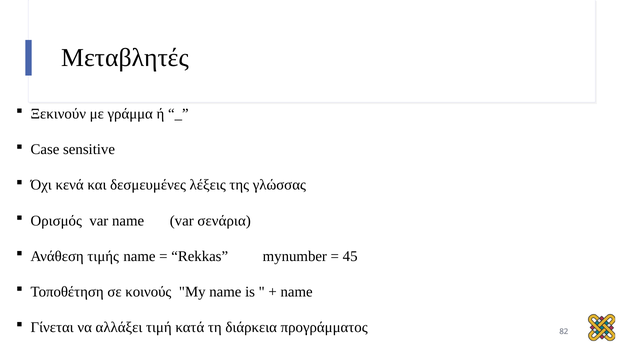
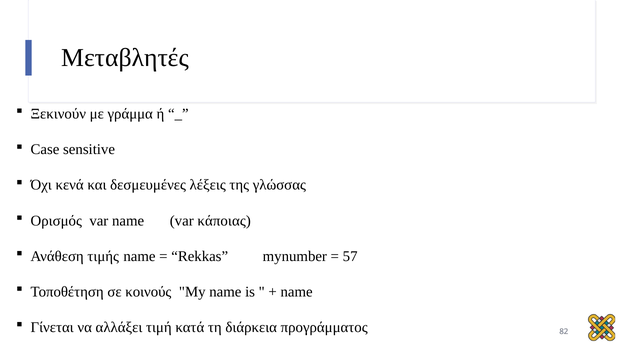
σενάρια: σενάρια -> κάποιας (224, 221)
45: 45 -> 57 (350, 256)
